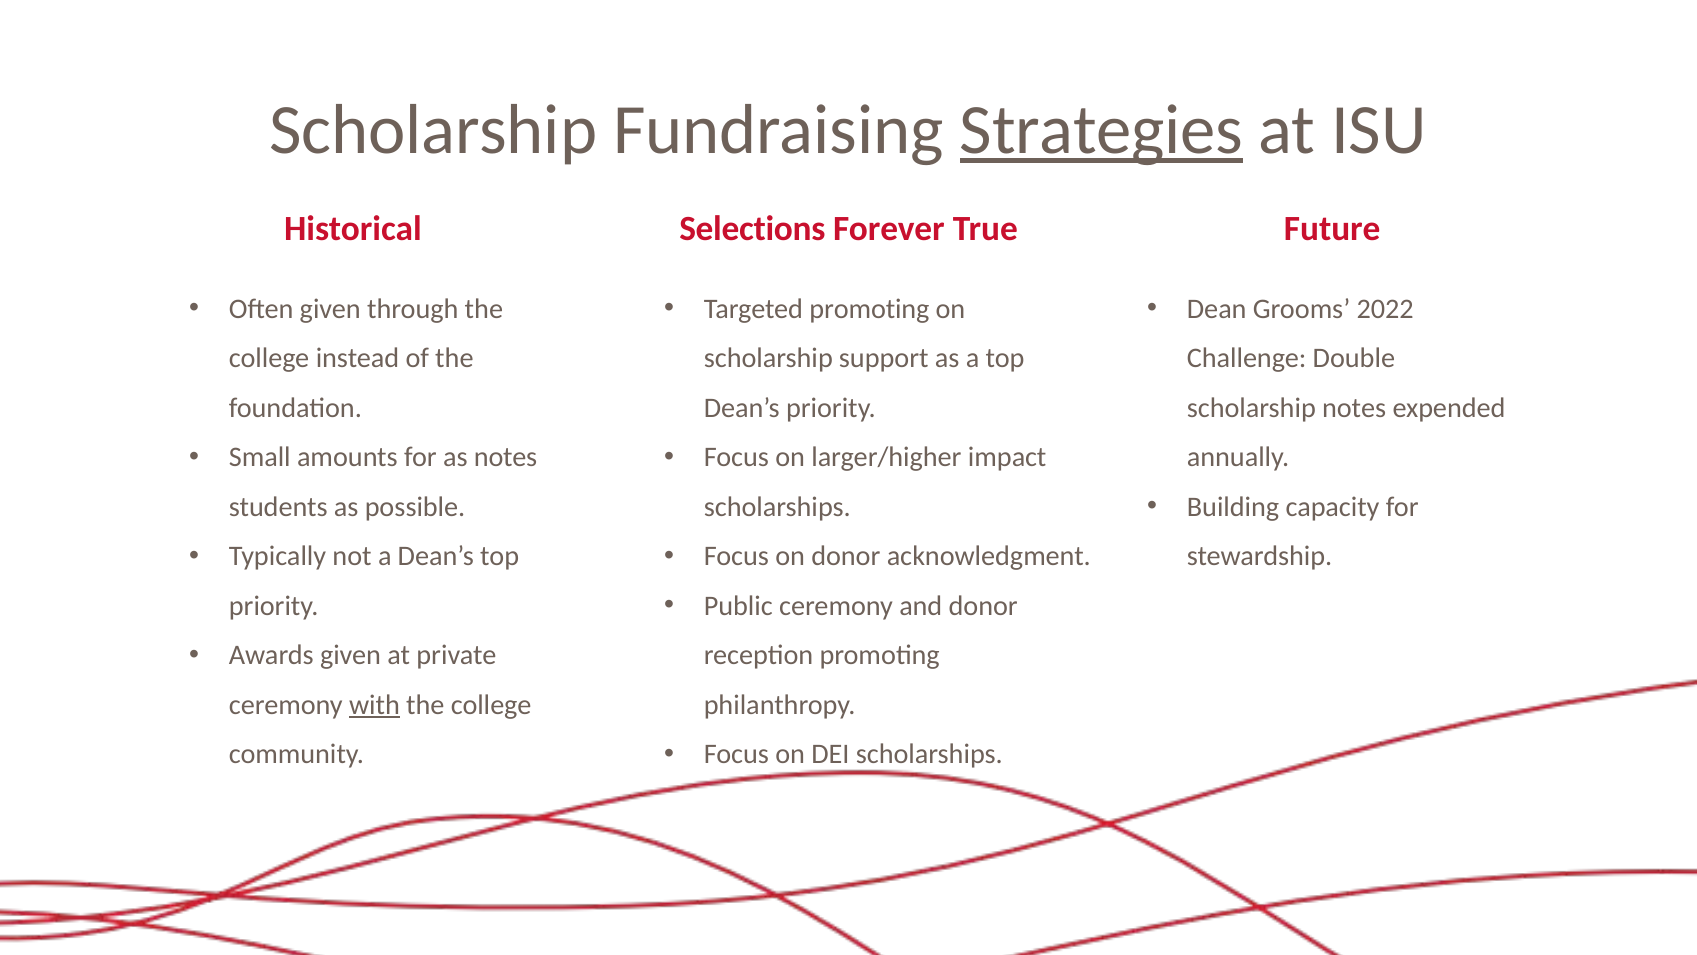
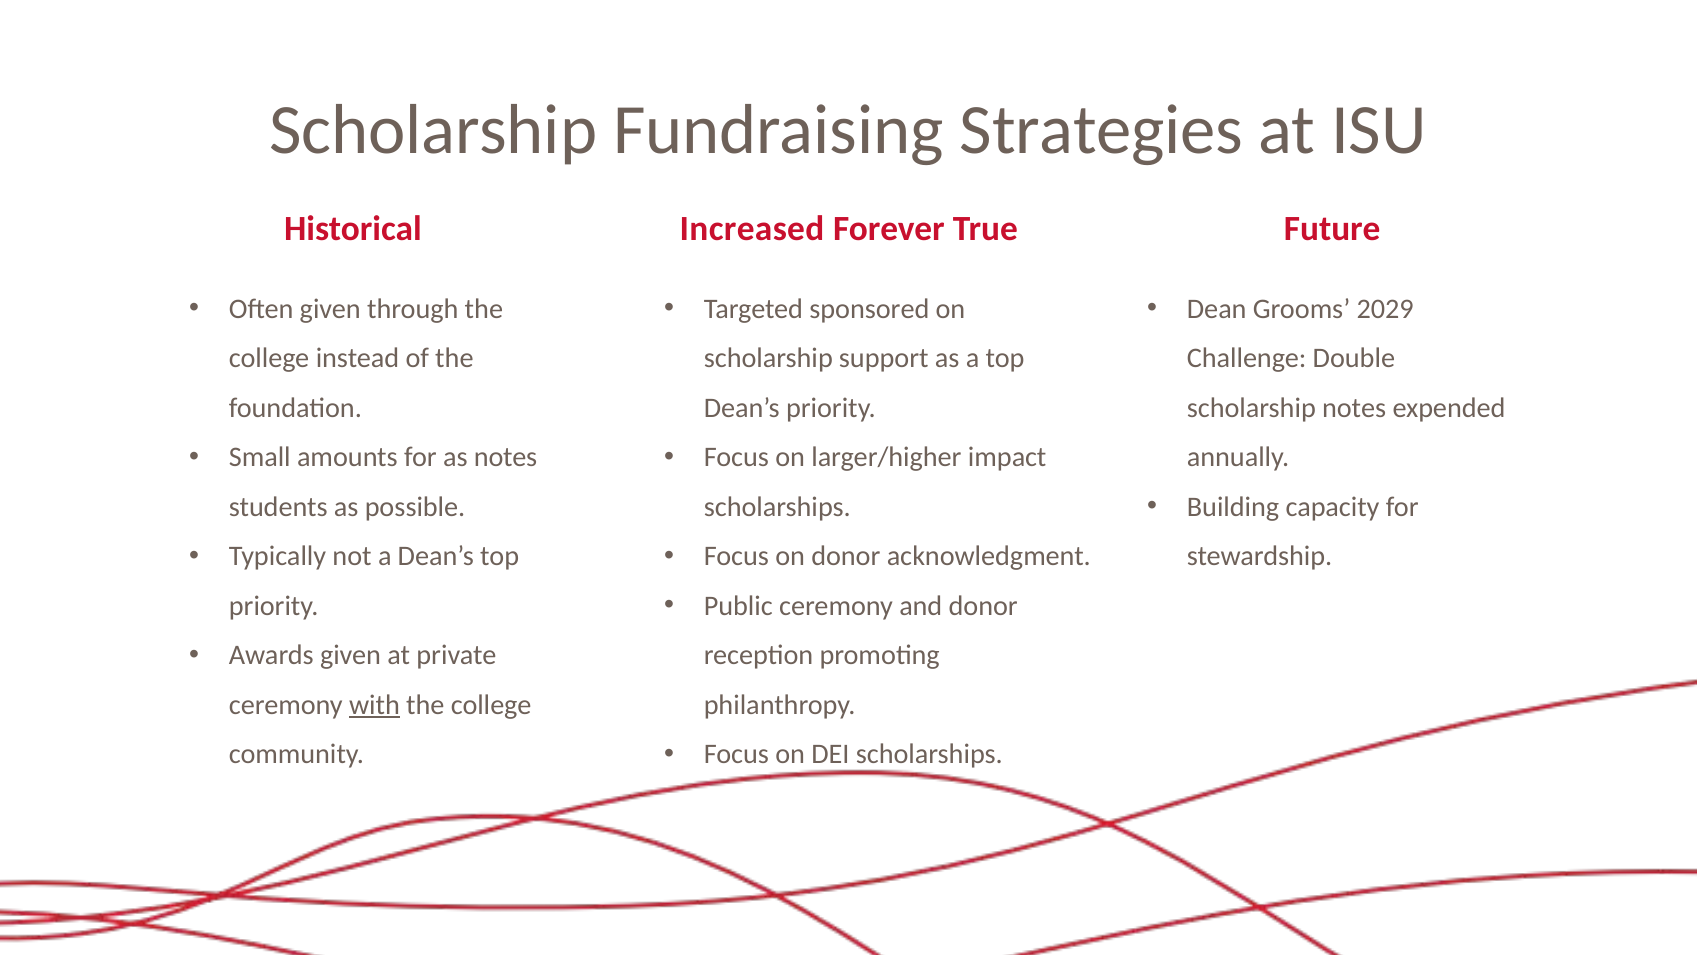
Strategies underline: present -> none (1101, 130)
Selections: Selections -> Increased (752, 228)
Targeted promoting: promoting -> sponsored (869, 309)
2022: 2022 -> 2029 (1385, 309)
